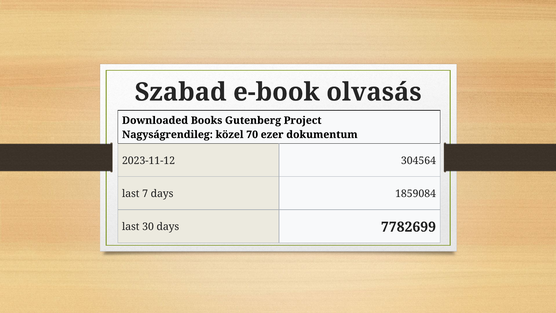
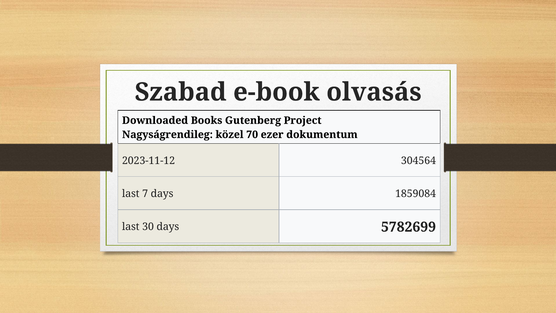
7782699: 7782699 -> 5782699 (408, 227)
